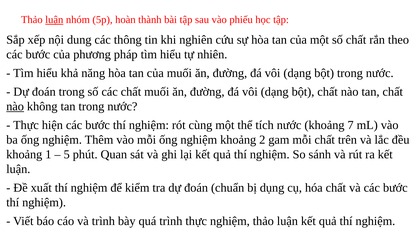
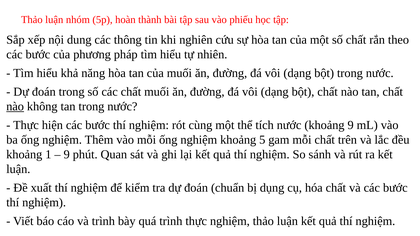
luận underline: present -> none (54, 20)
khoảng 7: 7 -> 9 (351, 125)
2: 2 -> 5 (262, 140)
5: 5 -> 9 (67, 155)
